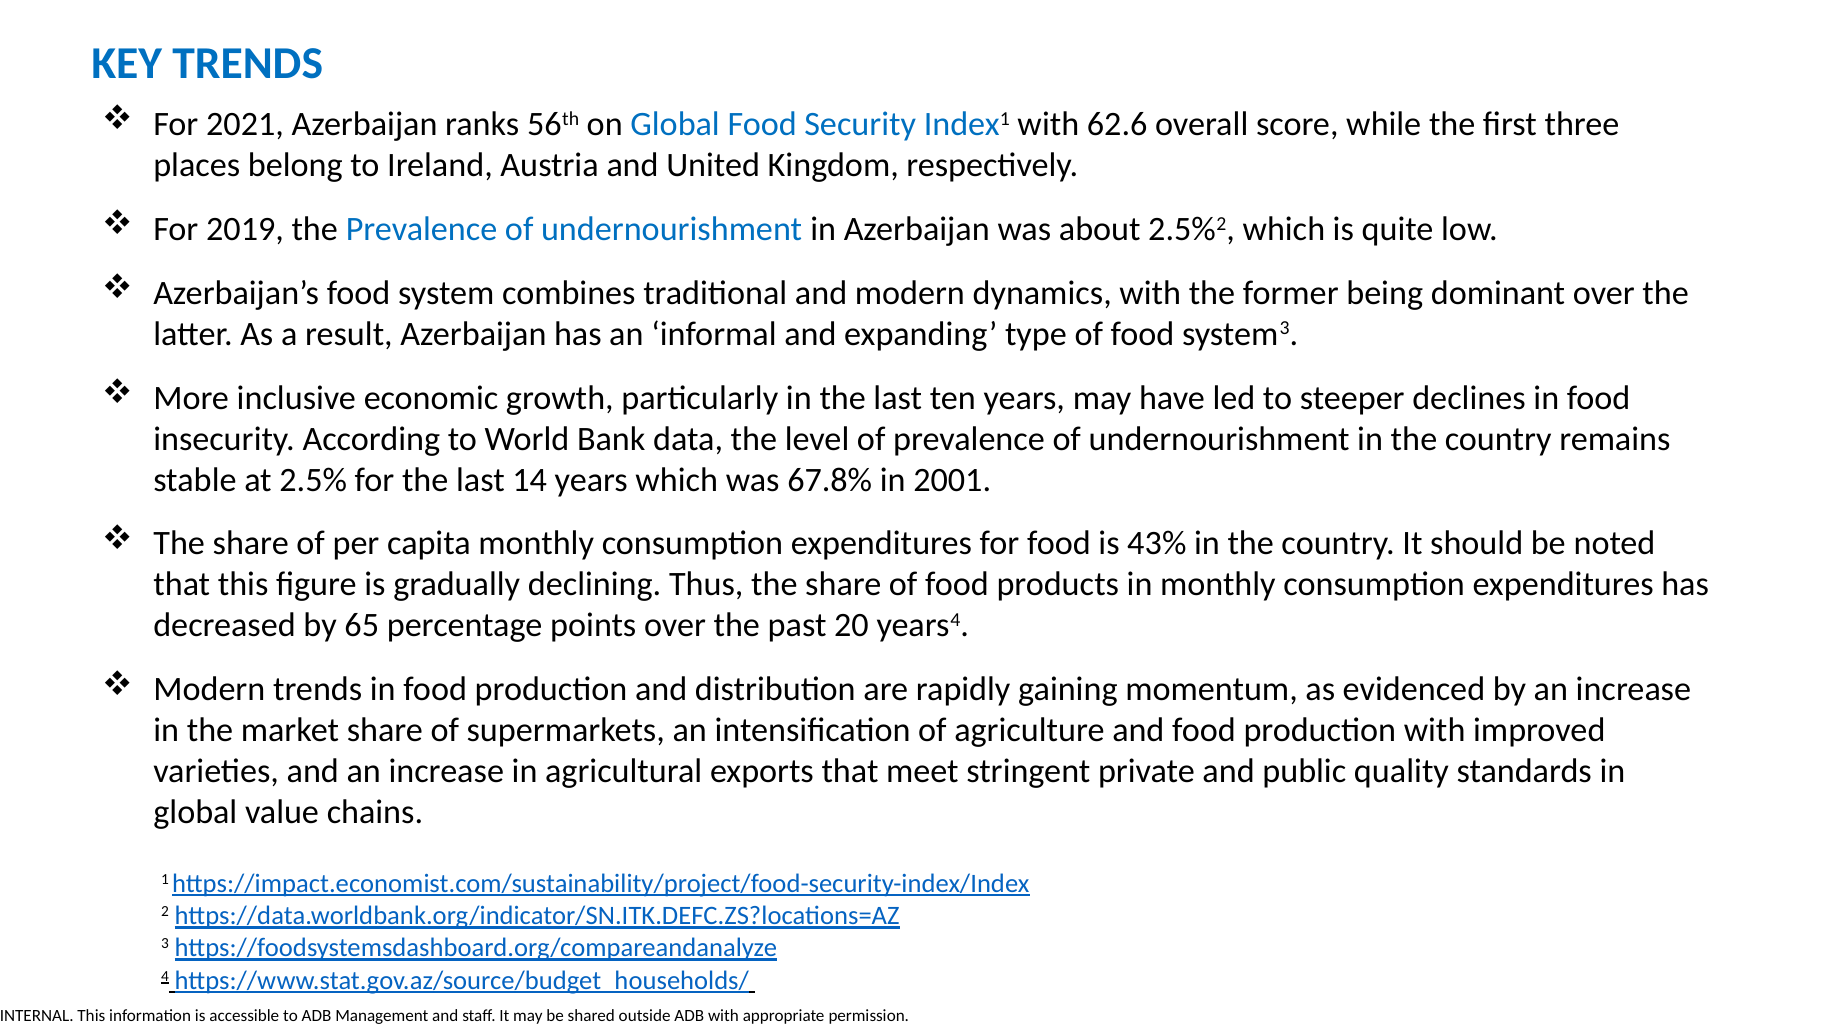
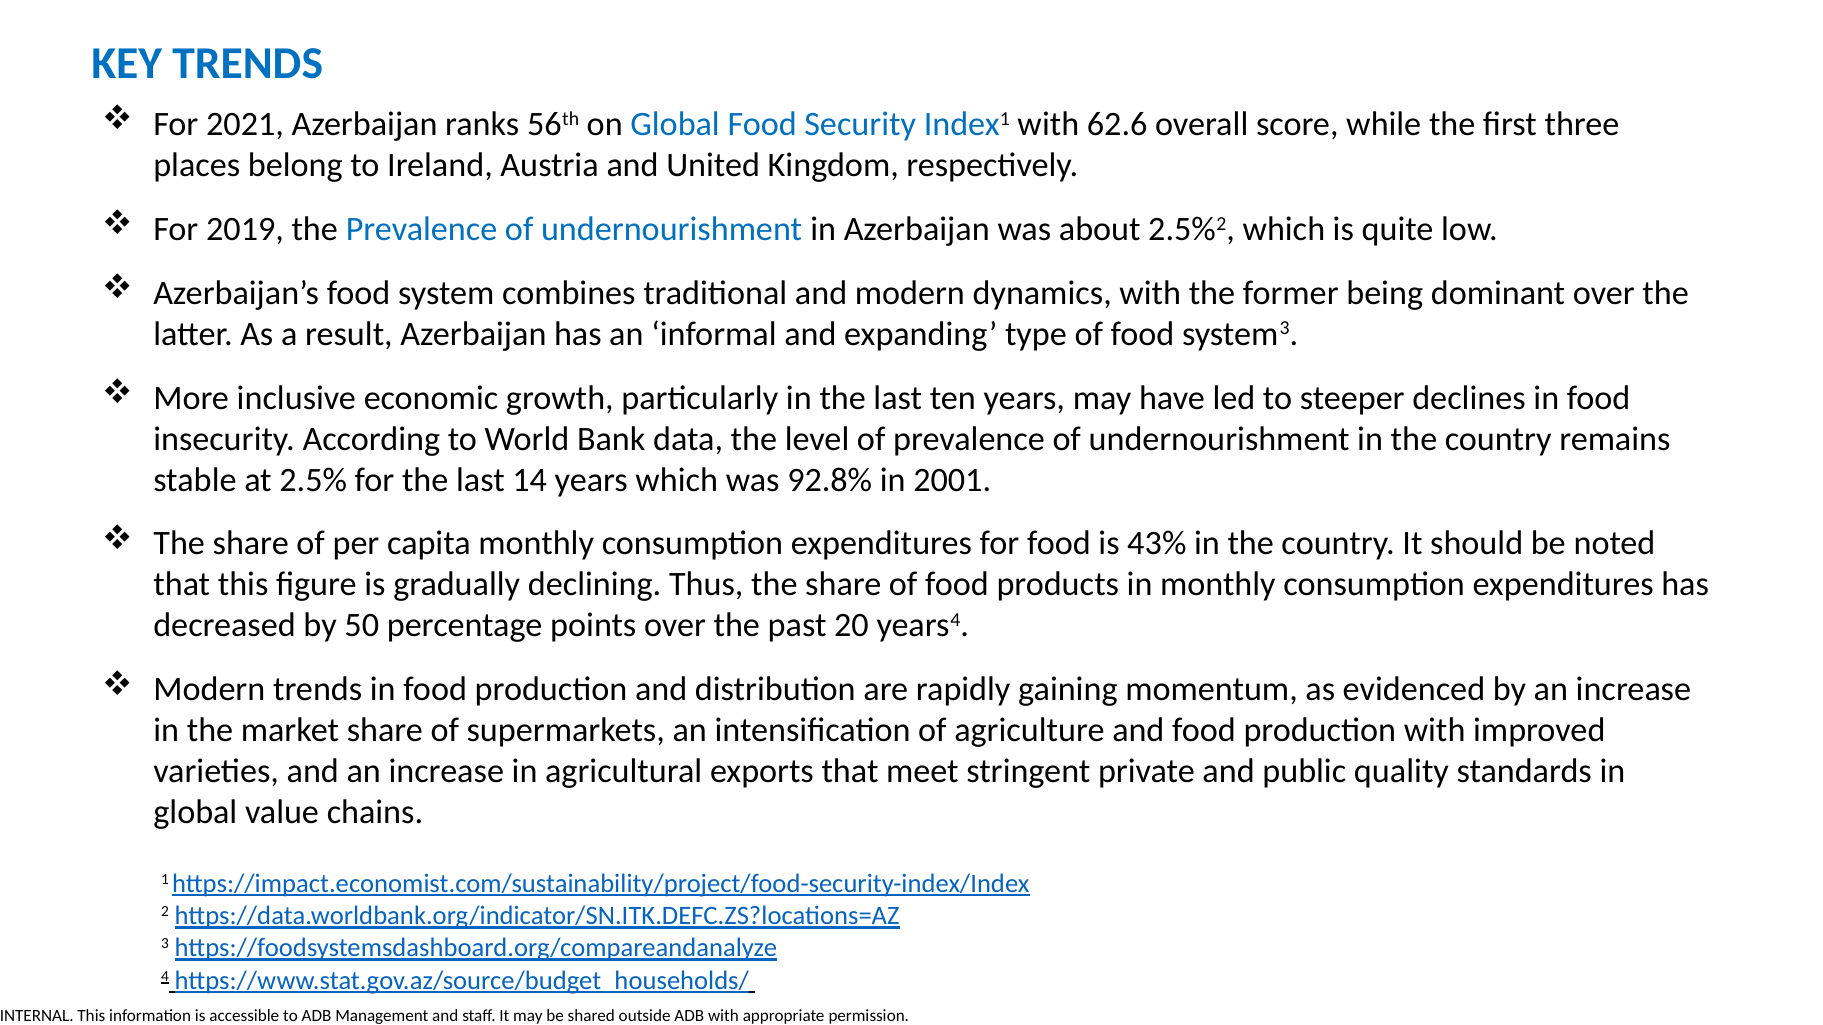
67.8%: 67.8% -> 92.8% (830, 480)
65: 65 -> 50 (362, 626)
